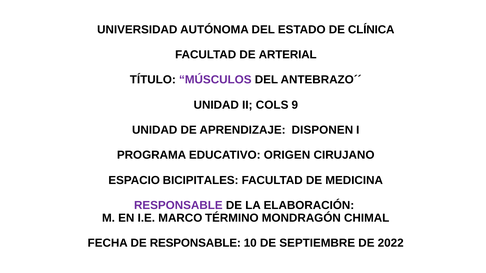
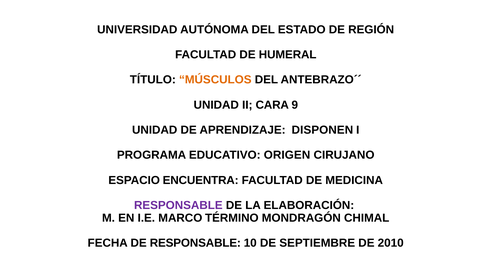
CLÍNICA: CLÍNICA -> REGIÓN (371, 30)
ARTERIAL: ARTERIAL -> HUMERAL (288, 55)
MÚSCULOS colour: purple -> orange (215, 80)
COLS: COLS -> CARA (272, 105)
BICIPITALES: BICIPITALES -> ENCUENTRA (201, 180)
2022: 2022 -> 2010 (391, 243)
